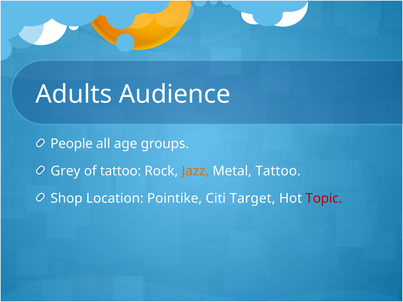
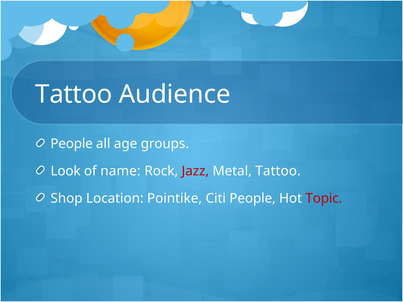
Adults: Adults -> Tattoo (74, 94)
Grey: Grey -> Look (66, 171)
of tattoo: tattoo -> name (120, 171)
Jazz colour: orange -> red (195, 171)
Citi Target: Target -> People (253, 198)
